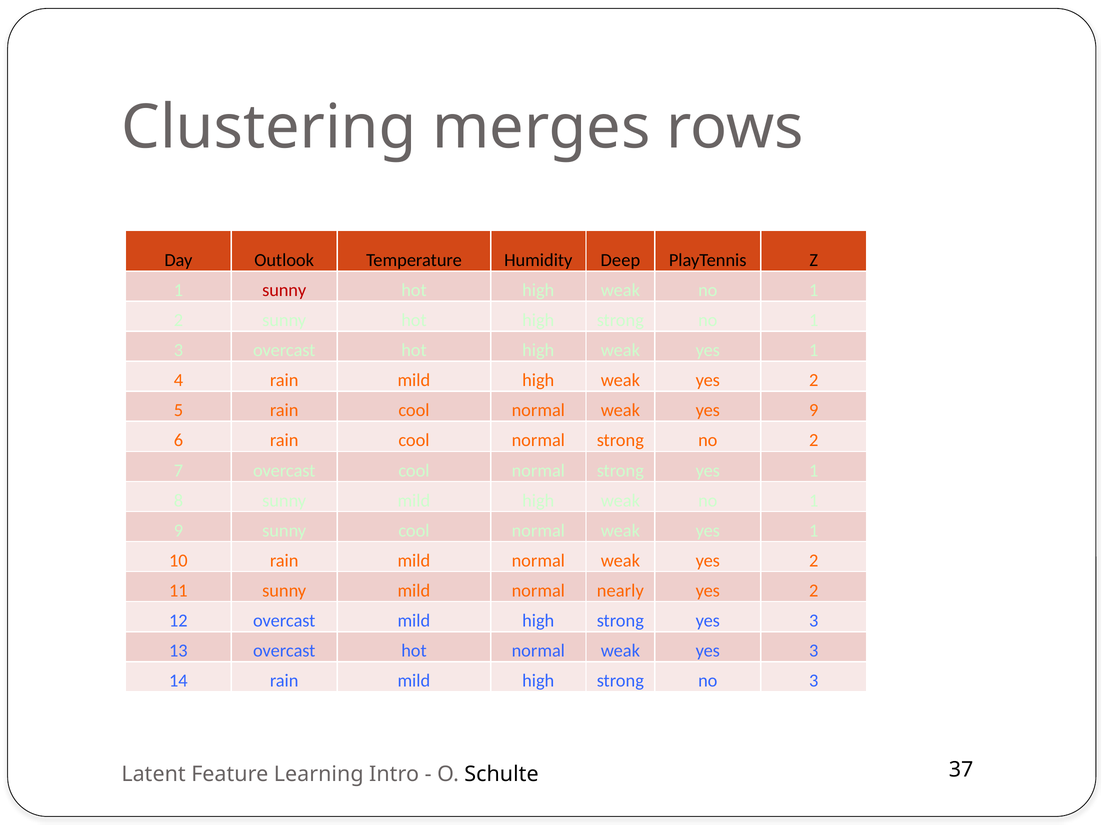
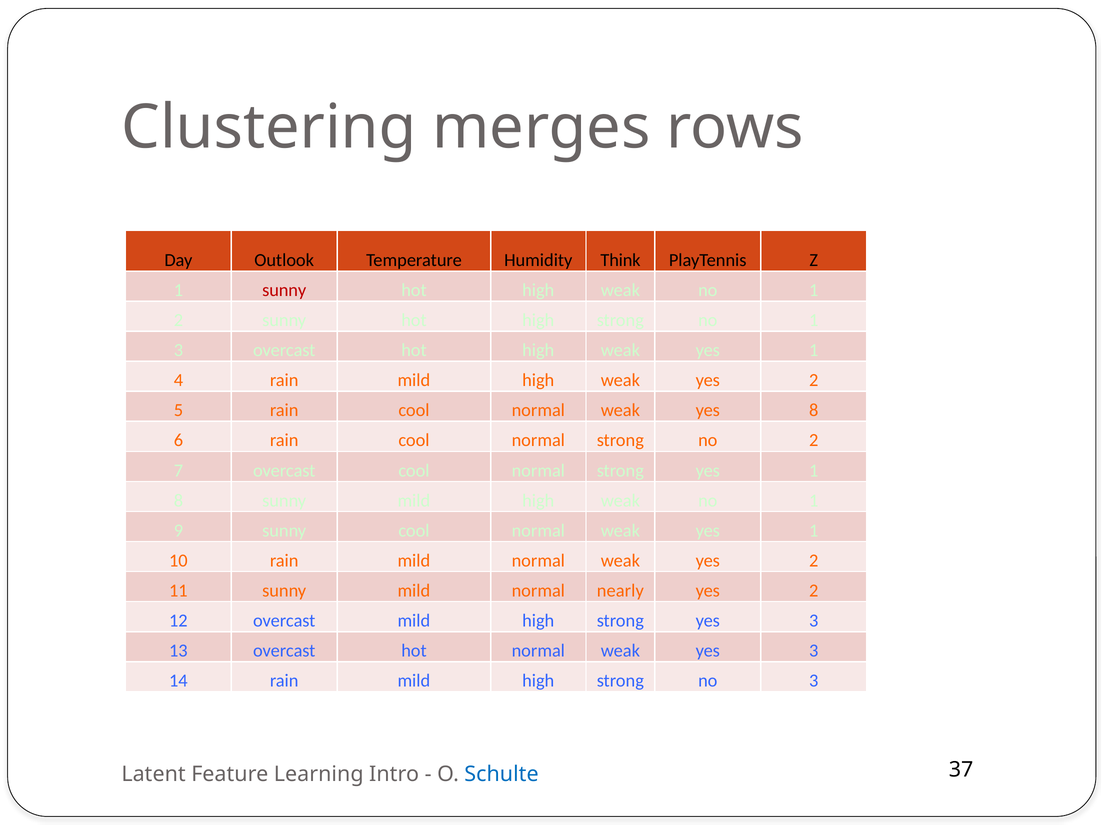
Deep: Deep -> Think (621, 260)
yes 9: 9 -> 8 (814, 410)
Schulte colour: black -> blue (501, 774)
